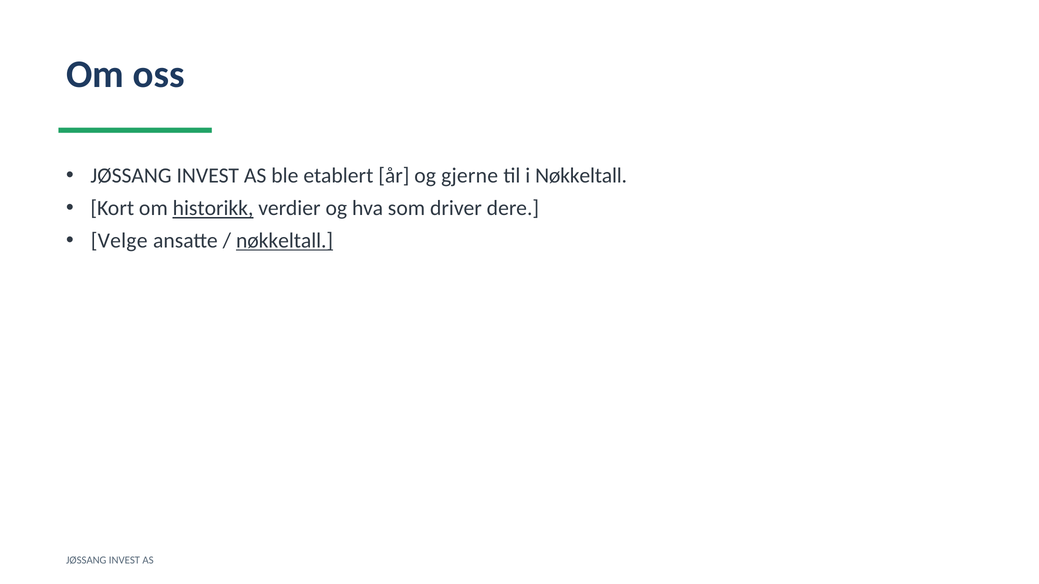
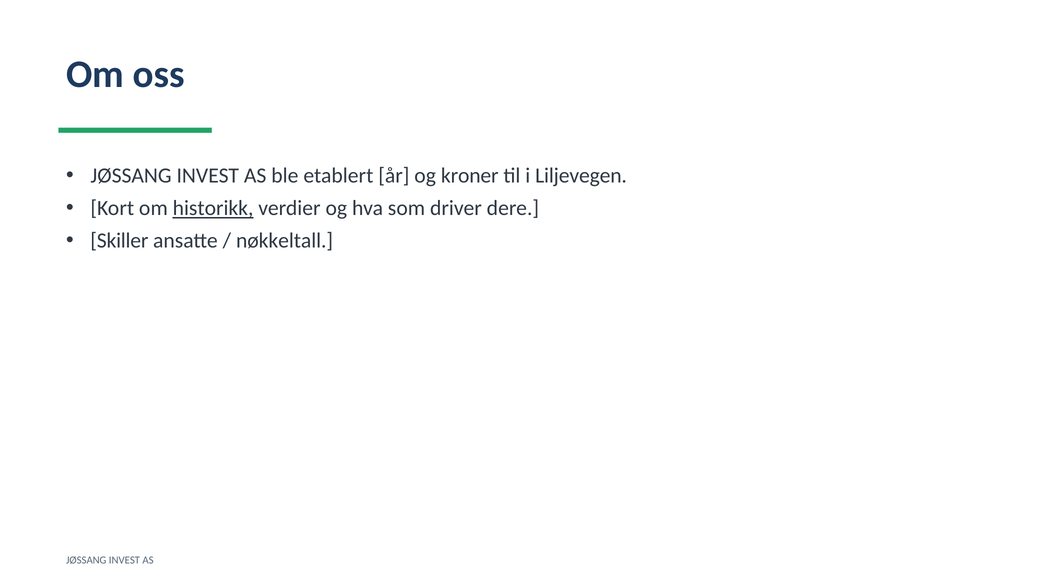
gjerne: gjerne -> kroner (470, 176)
i Nøkkeltall: Nøkkeltall -> Liljevegen (581, 176)
Velge: Velge -> Skiller (119, 241)
nøkkeltall underline: present -> none (285, 241)
